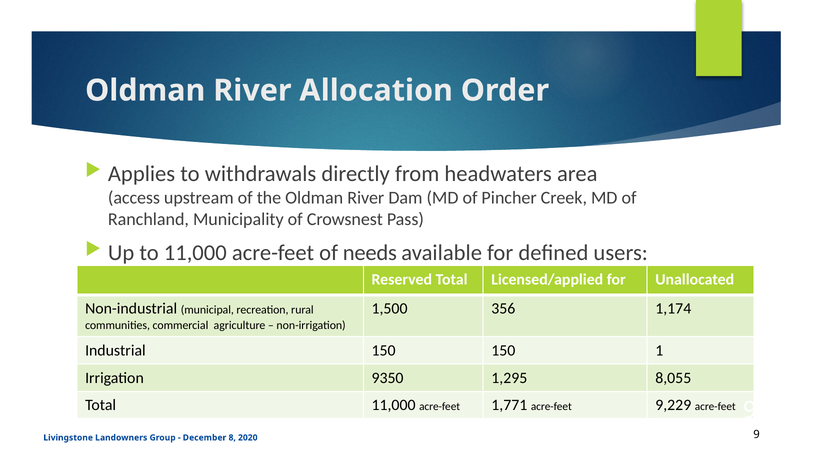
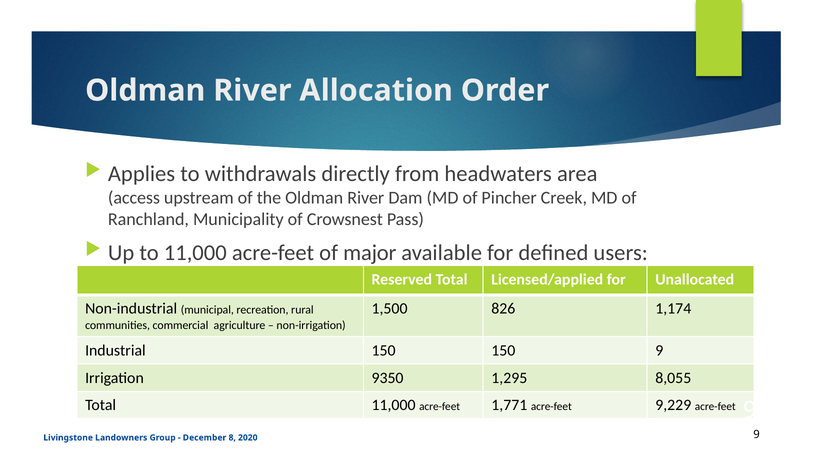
needs: needs -> major (370, 253)
356: 356 -> 826 (503, 309)
150 1: 1 -> 9 (659, 351)
